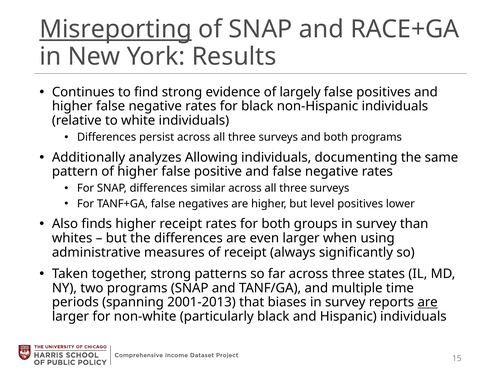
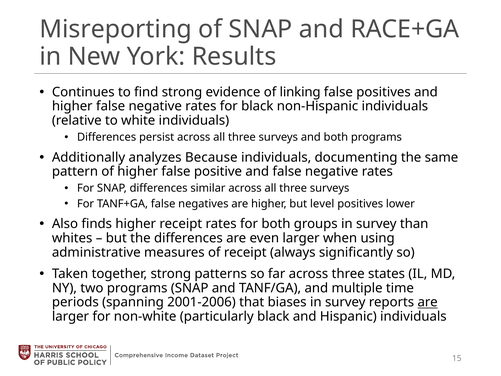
Misreporting underline: present -> none (116, 29)
largely: largely -> linking (300, 92)
Allowing: Allowing -> Because (211, 157)
2001-2013: 2001-2013 -> 2001-2006 (201, 302)
